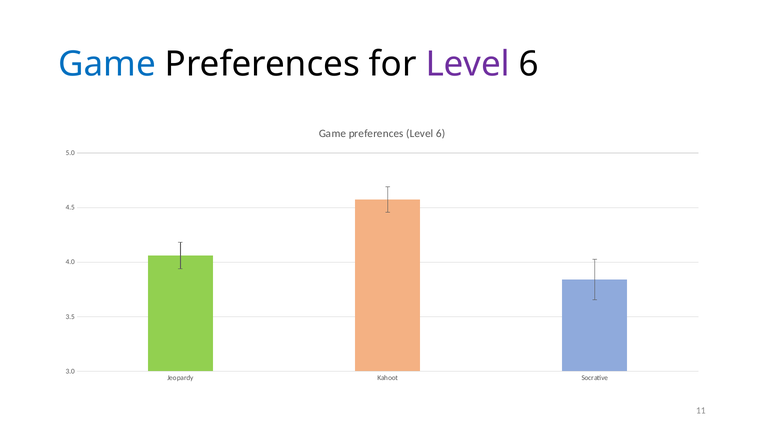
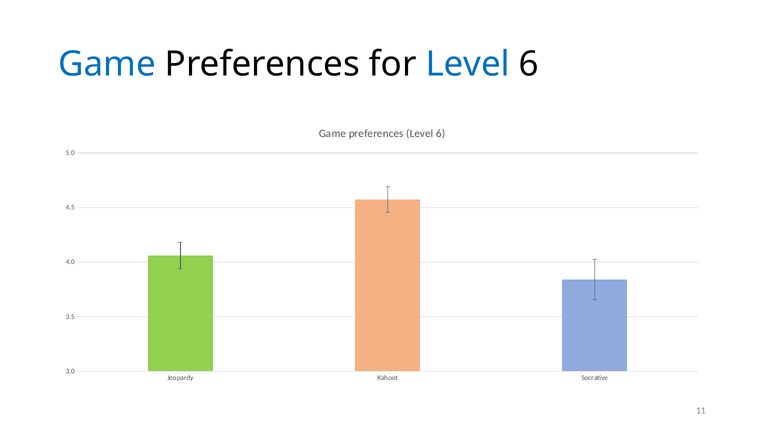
Level colour: purple -> blue (468, 64)
